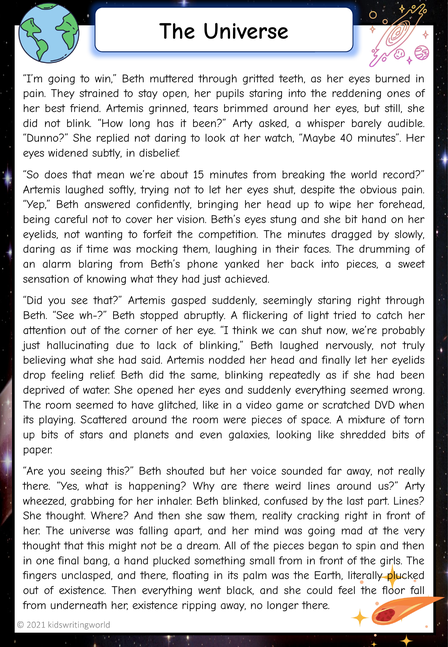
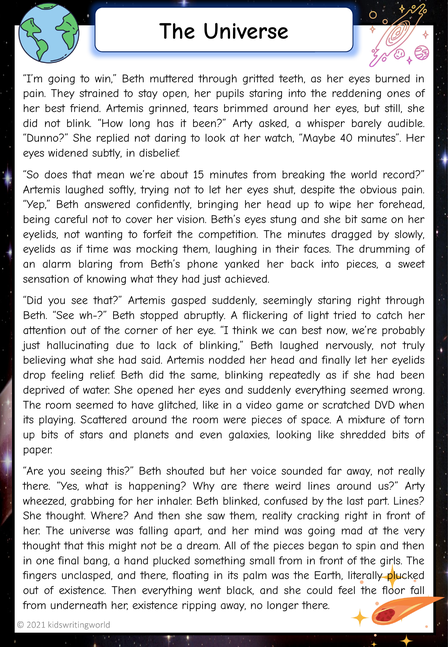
bit hand: hand -> same (374, 219)
daring: daring -> eyelids (39, 249)
can shut: shut -> best (312, 330)
